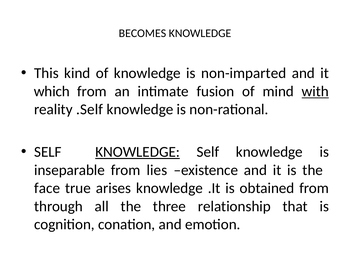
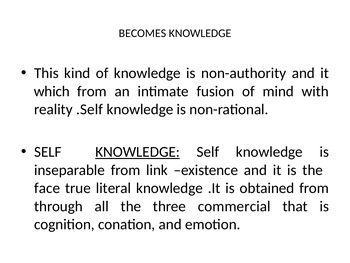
non-imparted: non-imparted -> non-authority (244, 73)
with underline: present -> none (315, 91)
lies: lies -> link (157, 170)
arises: arises -> literal (113, 188)
relationship: relationship -> commercial (234, 206)
